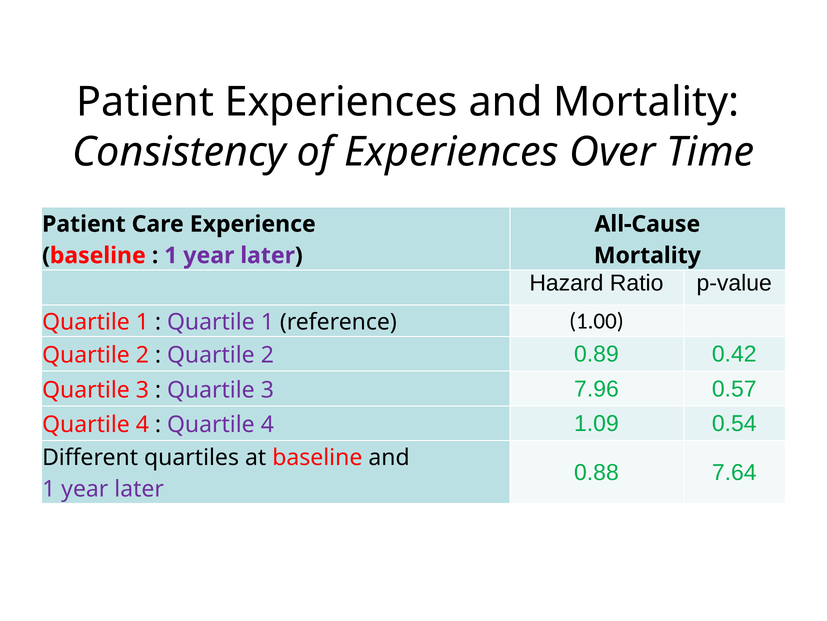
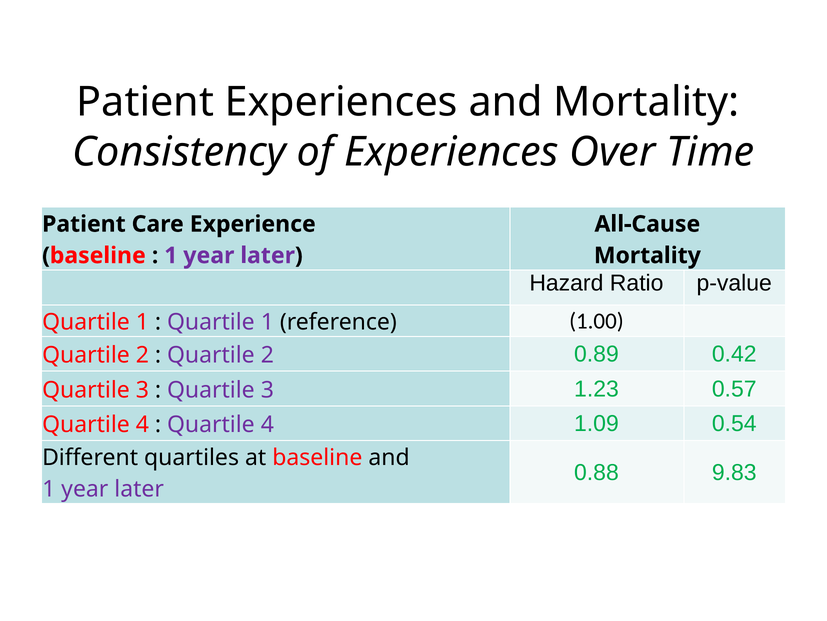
7.96: 7.96 -> 1.23 (596, 388)
7.64: 7.64 -> 9.83 (734, 472)
